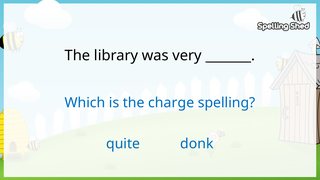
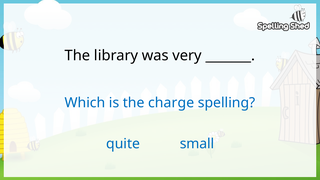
donk: donk -> small (197, 144)
